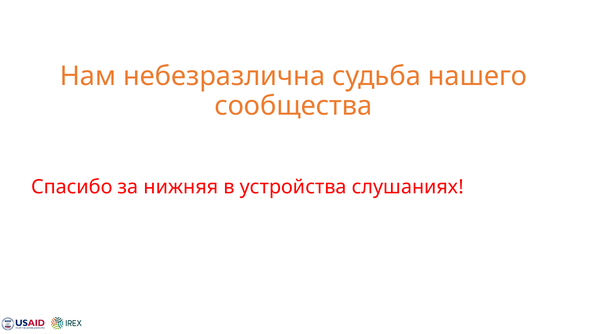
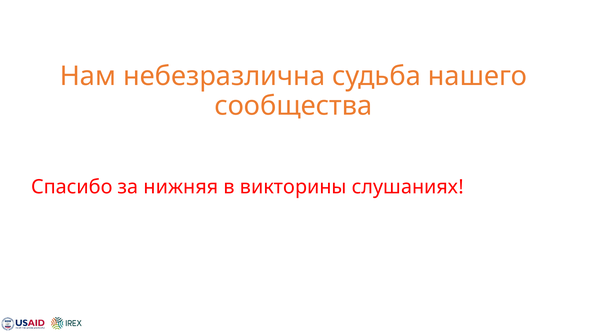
устройства: устройства -> викторины (293, 187)
